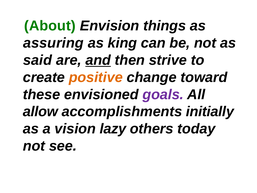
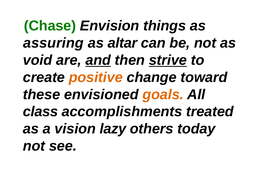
About: About -> Chase (50, 26)
king: king -> altar (122, 43)
said: said -> void (38, 60)
strive underline: none -> present (168, 60)
goals colour: purple -> orange (163, 94)
allow: allow -> class (40, 111)
initially: initially -> treated (210, 111)
